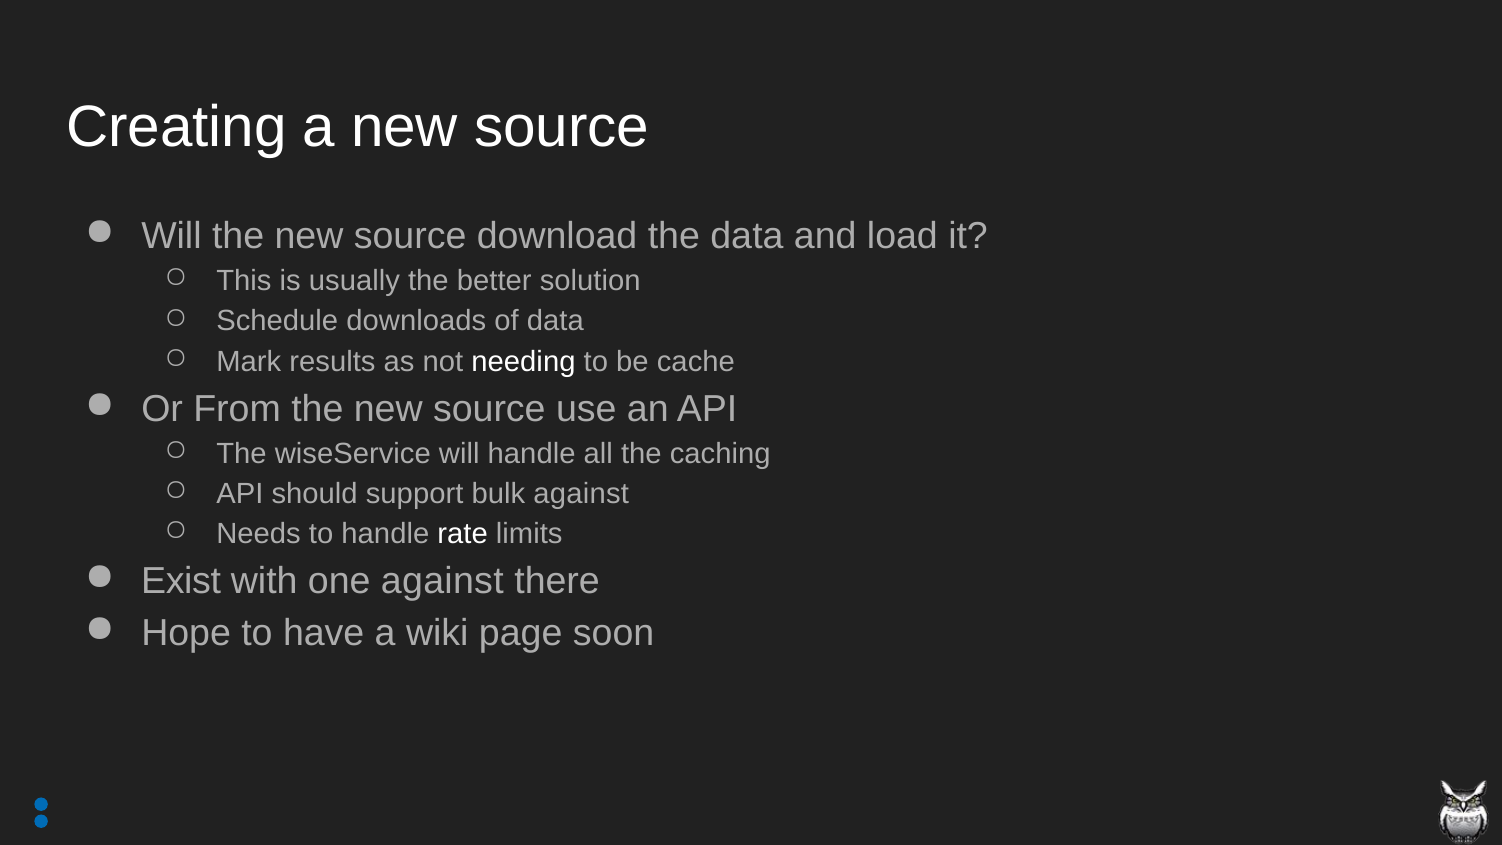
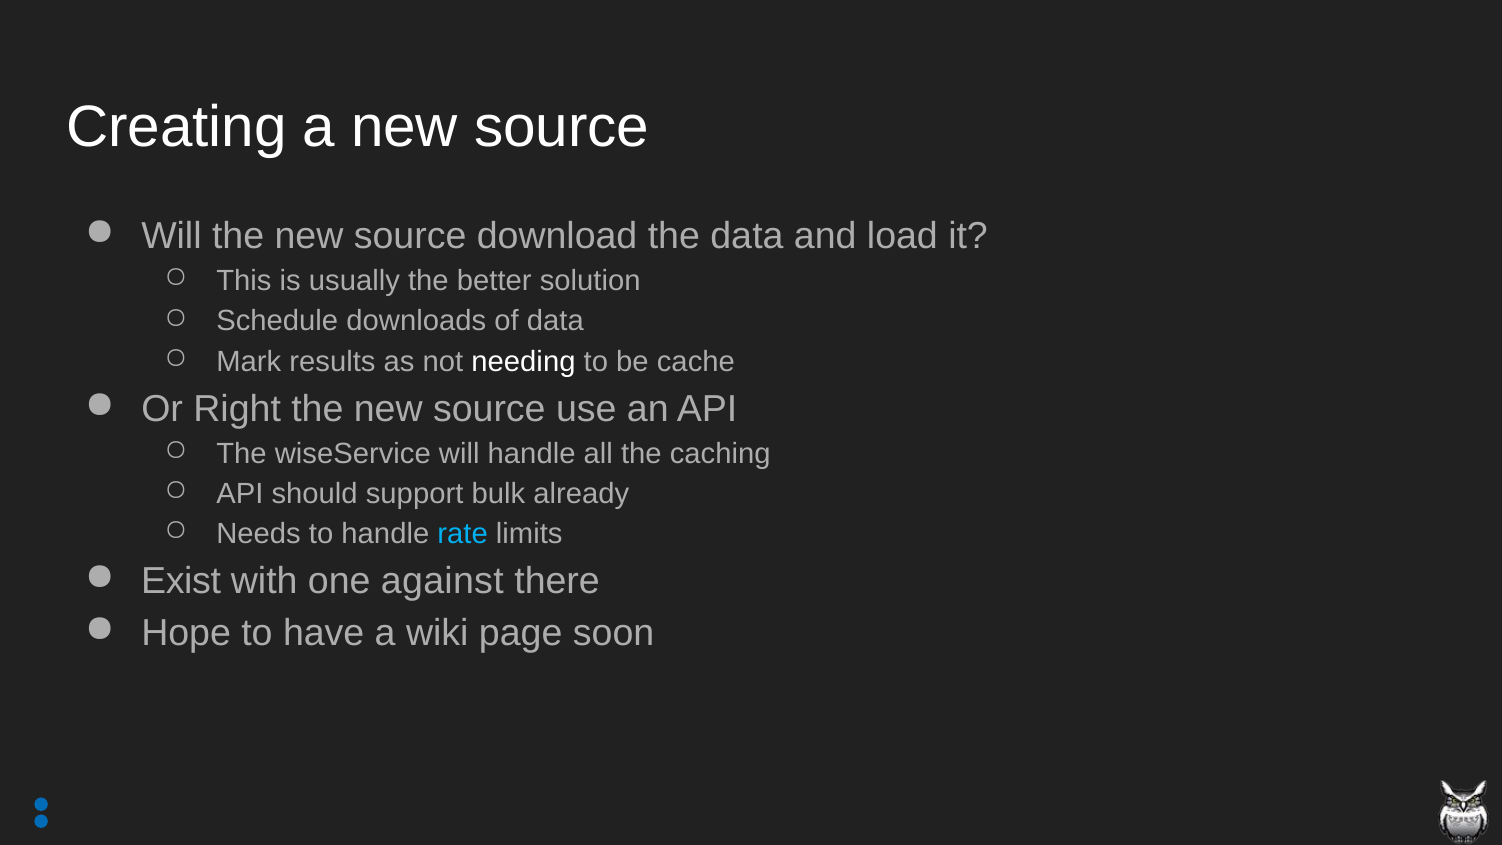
From: From -> Right (237, 409)
bulk against: against -> already (581, 494)
rate colour: white -> light blue (463, 534)
